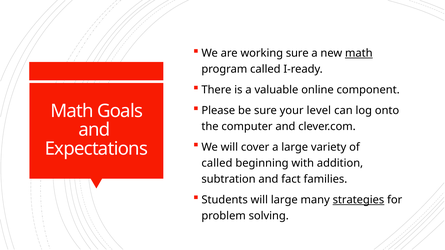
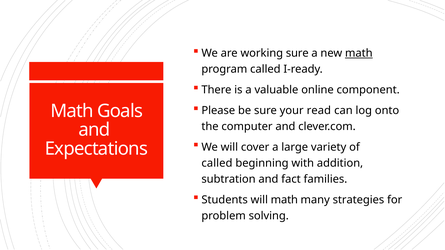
level: level -> read (319, 111)
will large: large -> math (284, 200)
strategies underline: present -> none (358, 200)
